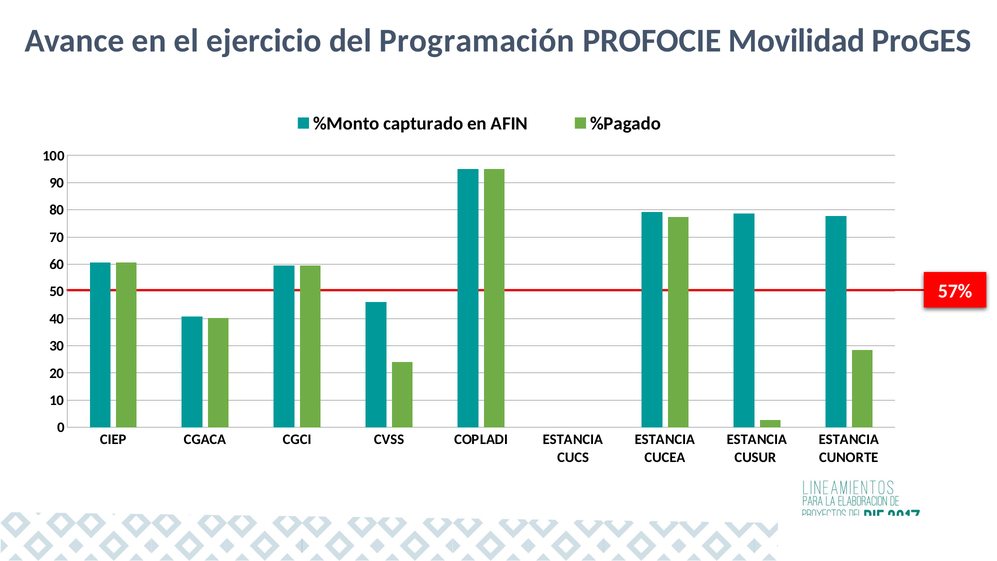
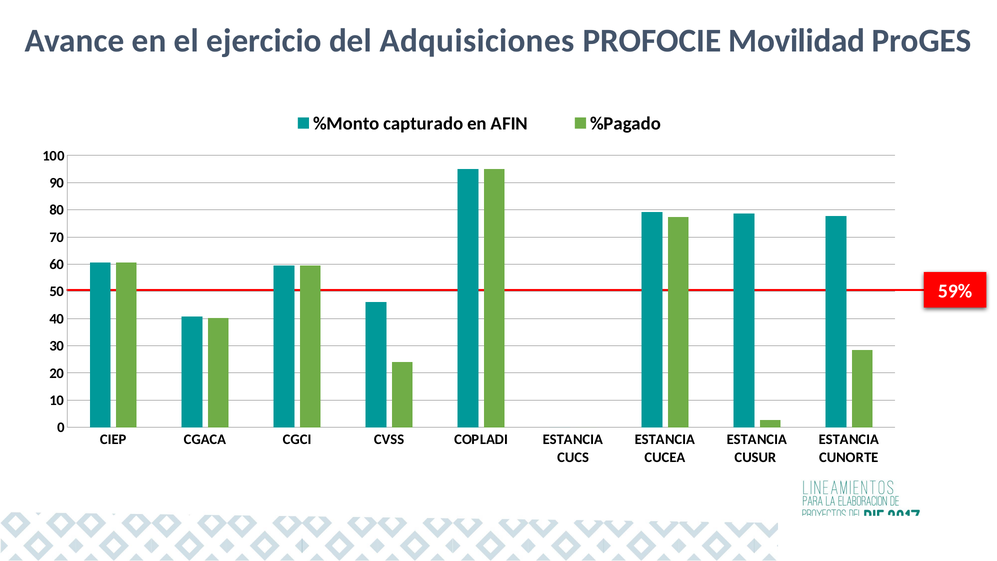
Programación: Programación -> Adquisiciones (477, 41)
57%: 57% -> 59% (955, 291)
